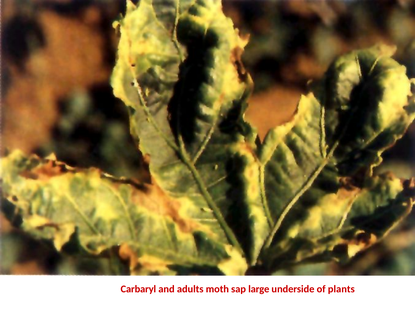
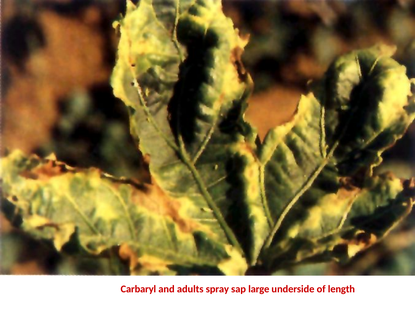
moth: moth -> spray (217, 289)
plants: plants -> length (341, 289)
